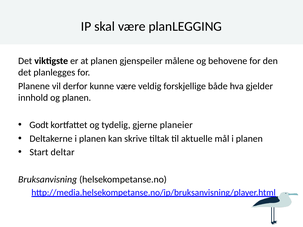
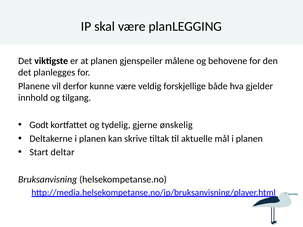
og planen: planen -> tilgang (77, 98)
planeier: planeier -> ønskelig (176, 125)
